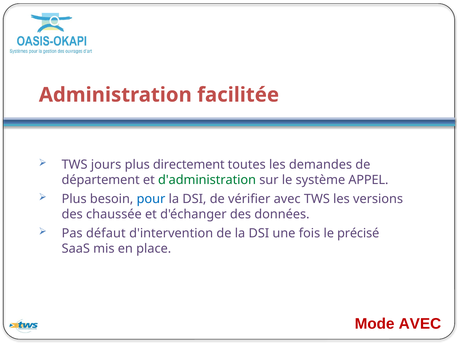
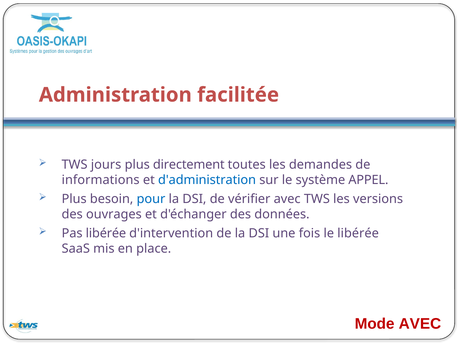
département: département -> informations (101, 180)
d'administration colour: green -> blue (207, 180)
chaussée: chaussée -> ouvrages (114, 214)
Pas défaut: défaut -> libérée (106, 233)
le précisé: précisé -> libérée (358, 233)
